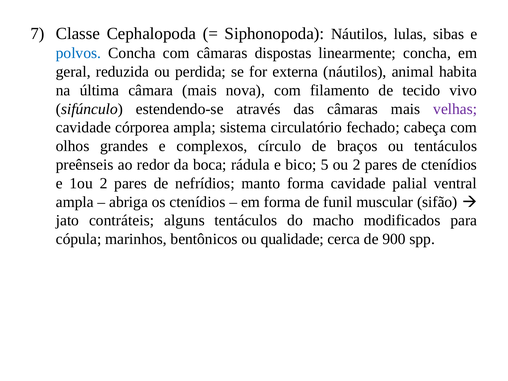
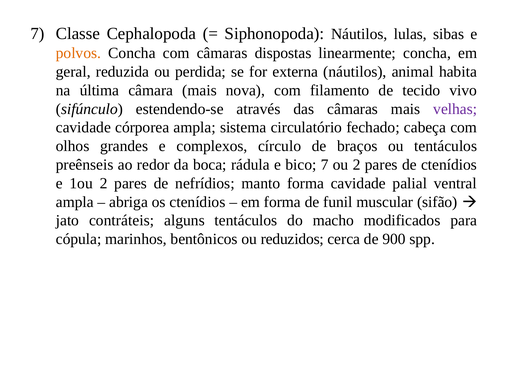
polvos colour: blue -> orange (78, 53)
bico 5: 5 -> 7 (325, 165)
qualidade: qualidade -> reduzidos (292, 239)
